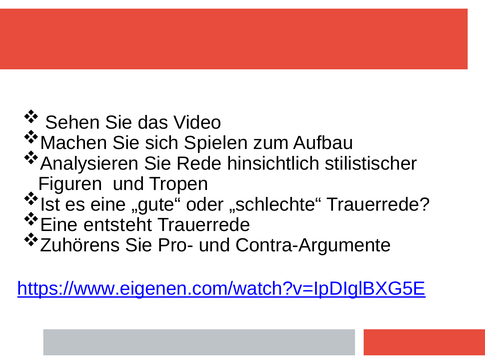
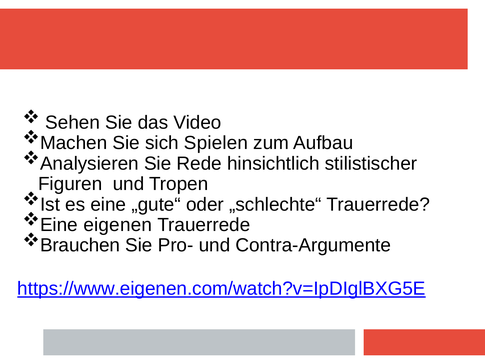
entsteht: entsteht -> eigenen (118, 225)
Zuhörens: Zuhörens -> Brauchen (80, 245)
